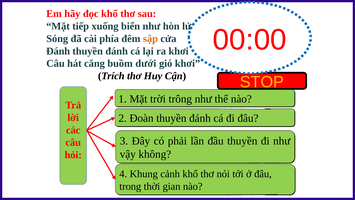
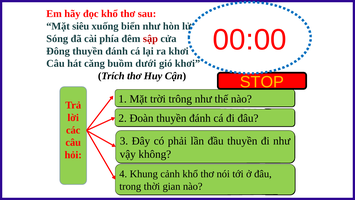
tiếp: tiếp -> siêu (81, 26)
sập colour: orange -> red (150, 39)
Đánh: Đánh -> Đông (58, 51)
